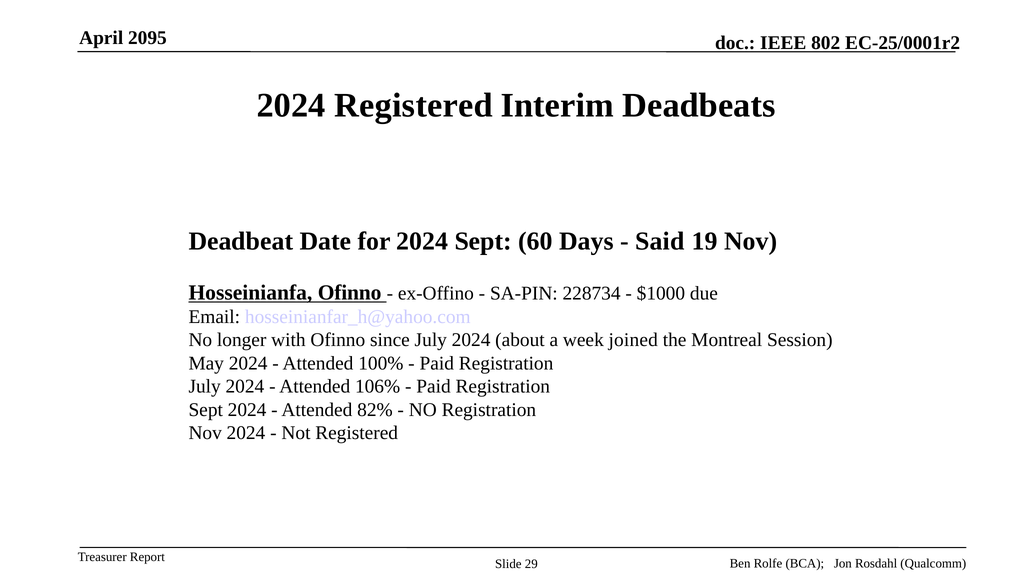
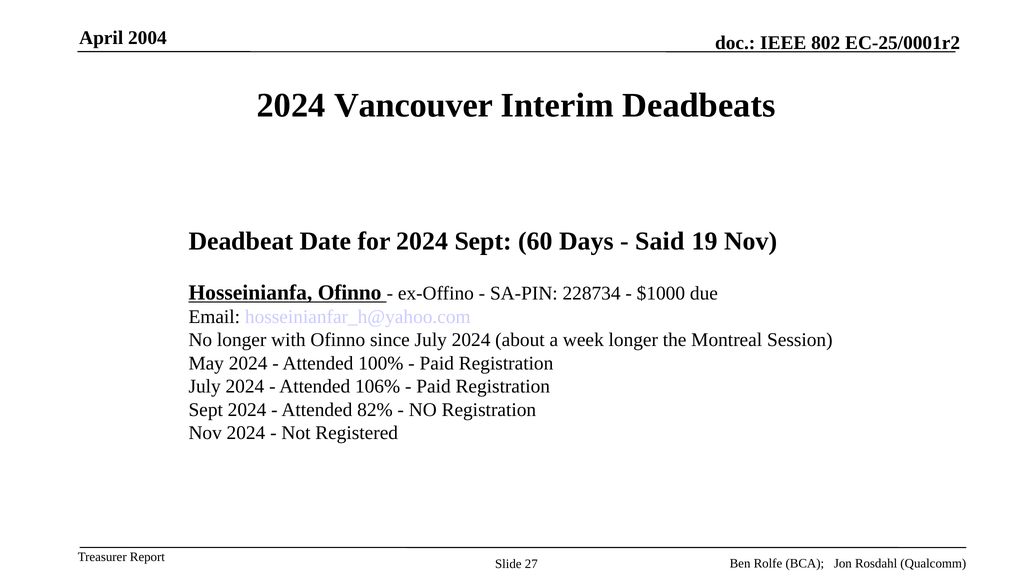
2095: 2095 -> 2004 (147, 38)
2024 Registered: Registered -> Vancouver (414, 106)
week joined: joined -> longer (633, 340)
29: 29 -> 27 (531, 564)
